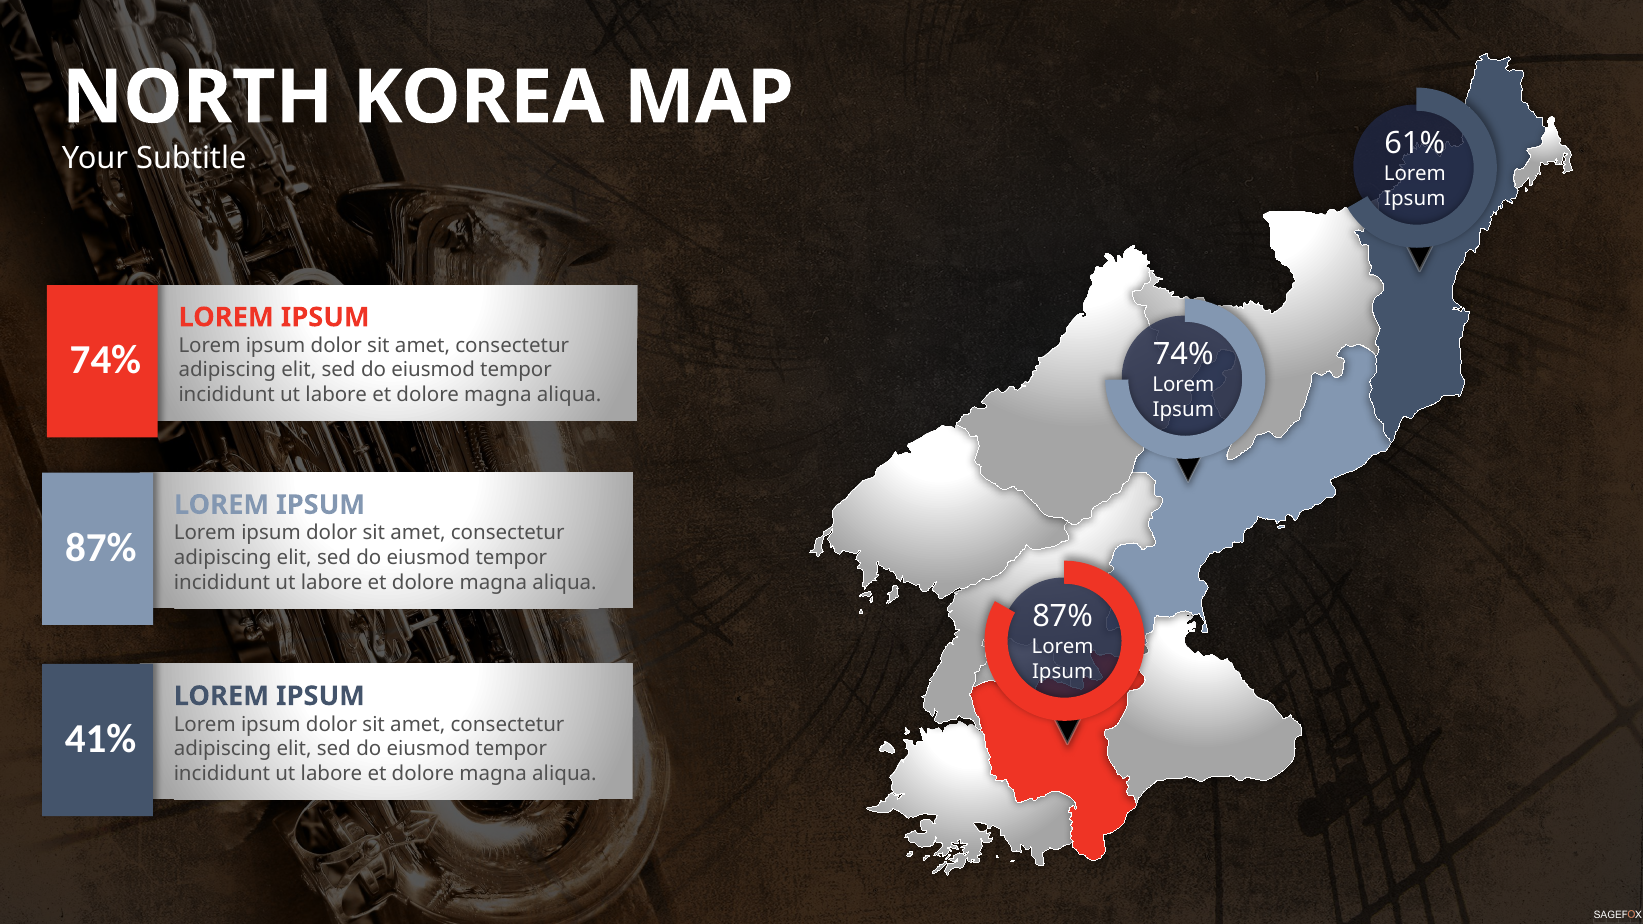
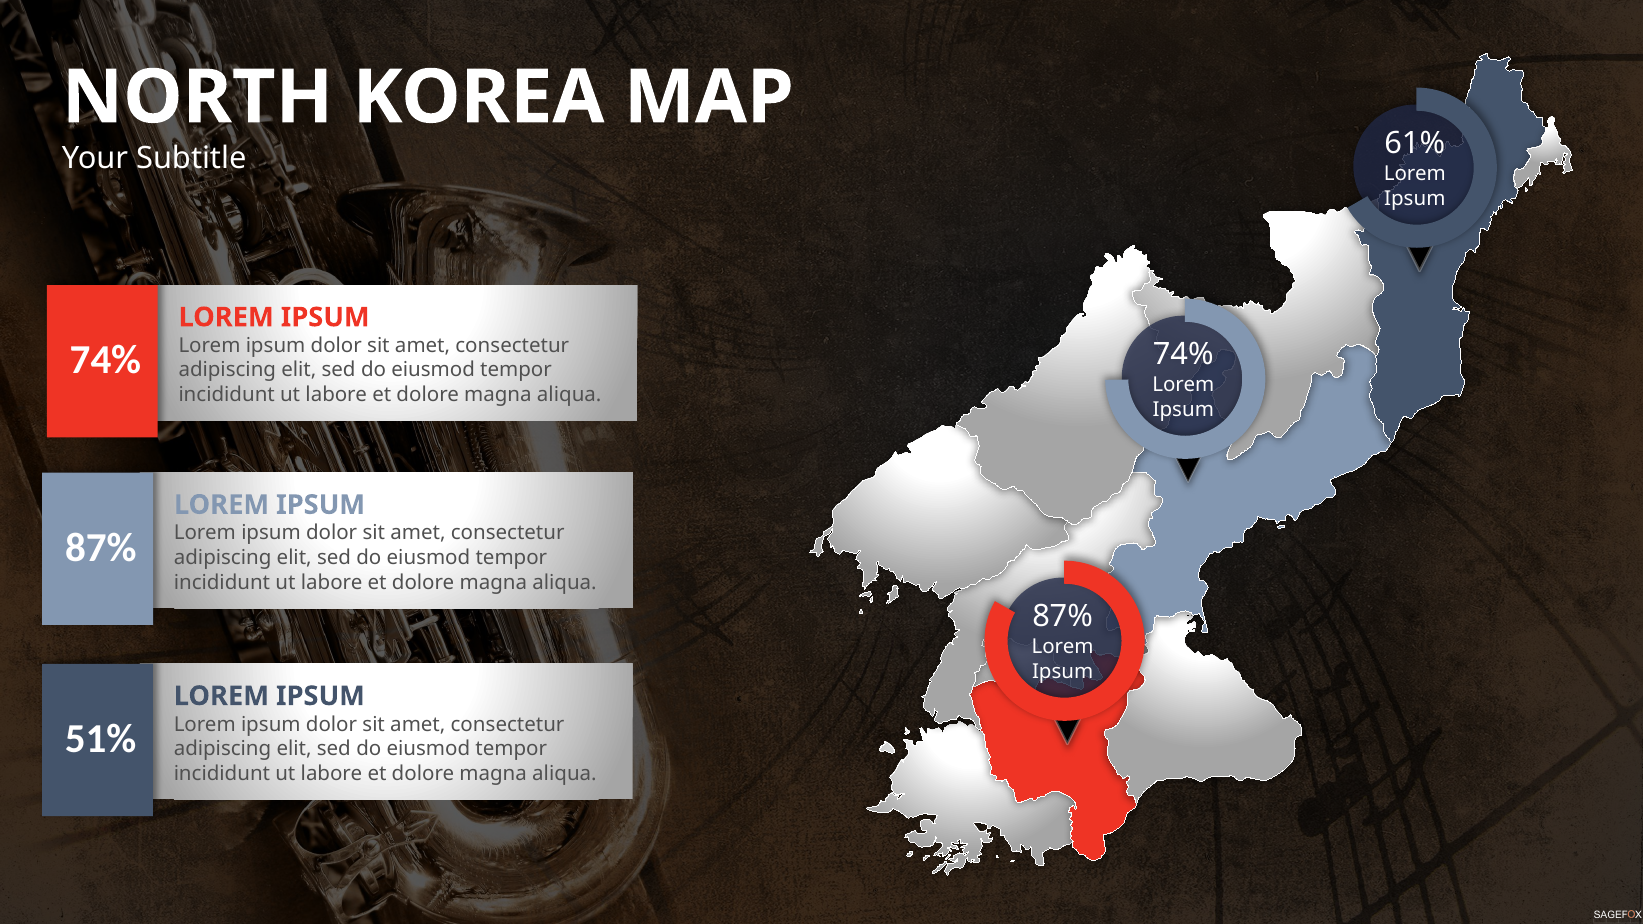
41%: 41% -> 51% (101, 739)
